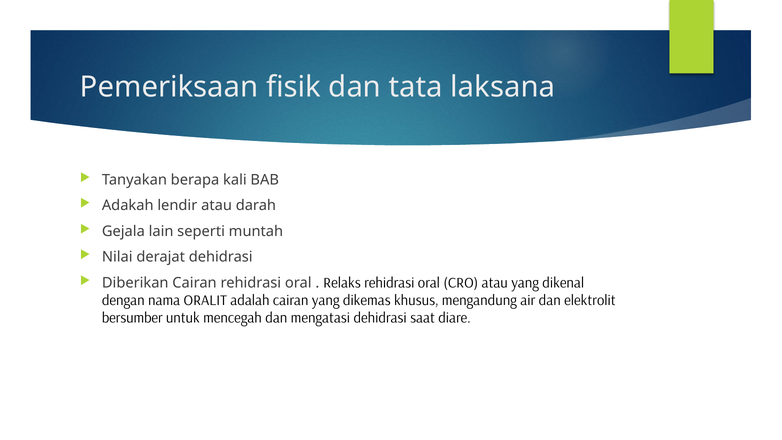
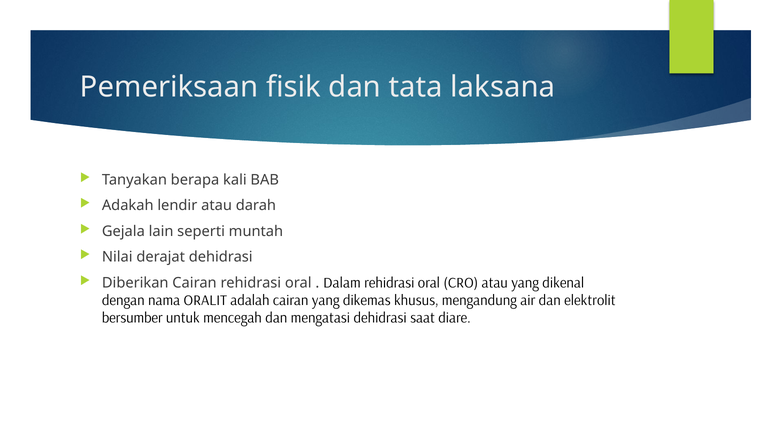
Relaks: Relaks -> Dalam (342, 283)
